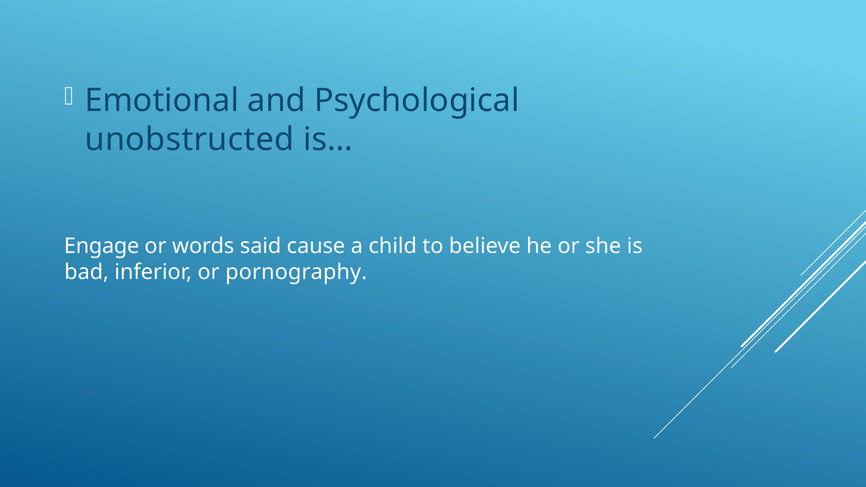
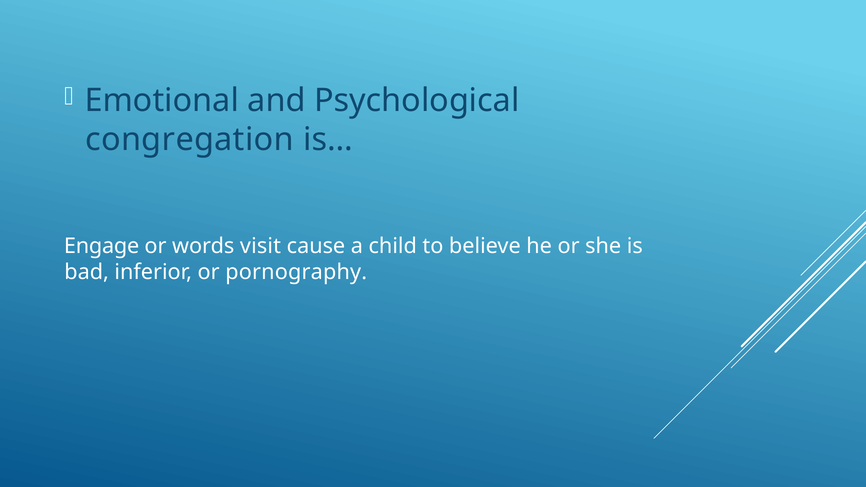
unobstructed: unobstructed -> congregation (189, 140)
said: said -> visit (260, 246)
